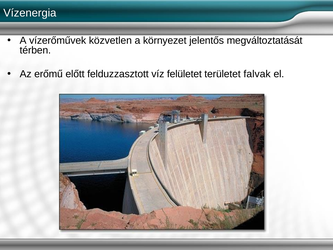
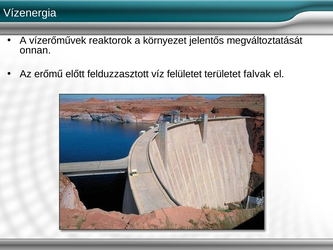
közvetlen: közvetlen -> reaktorok (110, 41)
térben: térben -> onnan (35, 50)
